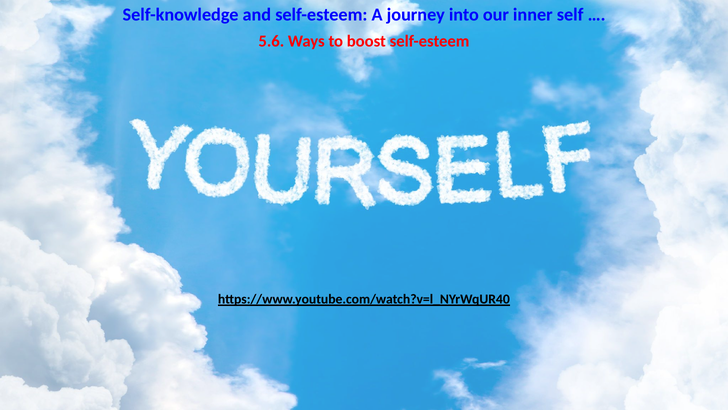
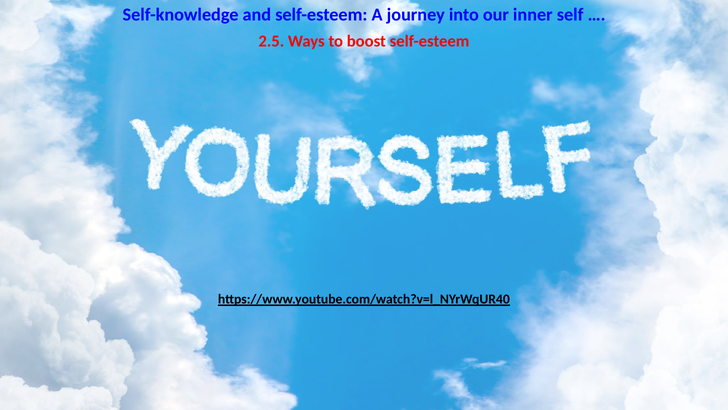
5.6: 5.6 -> 2.5 (271, 41)
